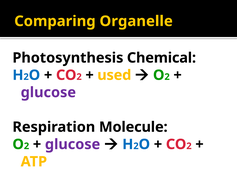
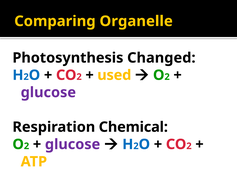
Chemical: Chemical -> Changed (161, 58)
Molecule: Molecule -> Chemical (133, 128)
